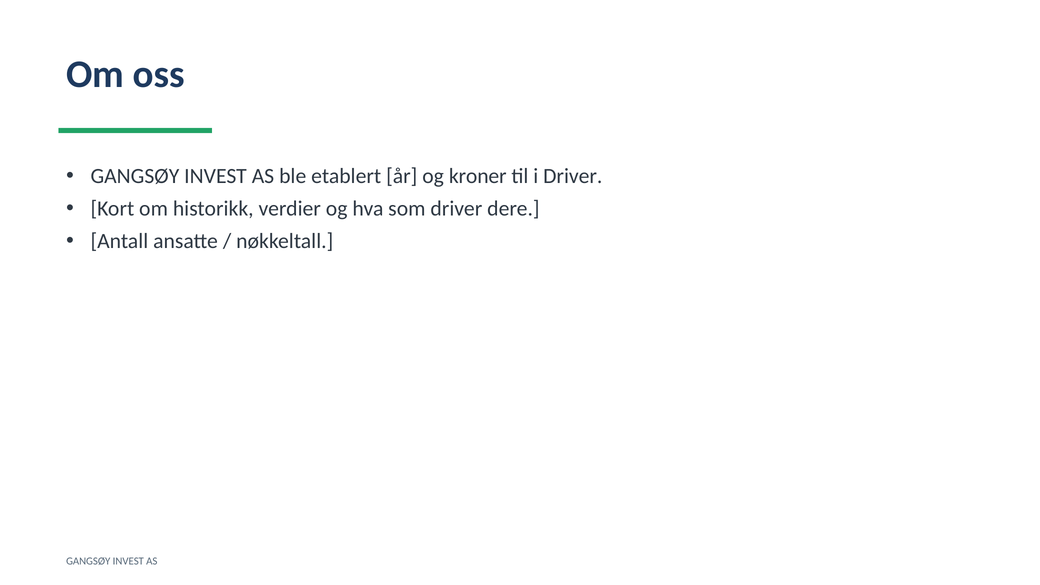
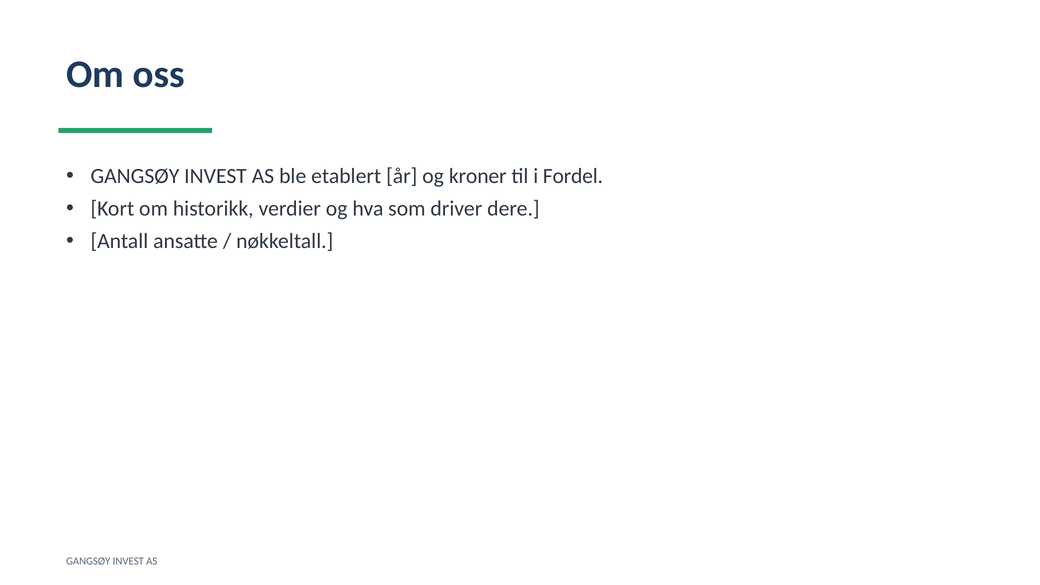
i Driver: Driver -> Fordel (573, 176)
